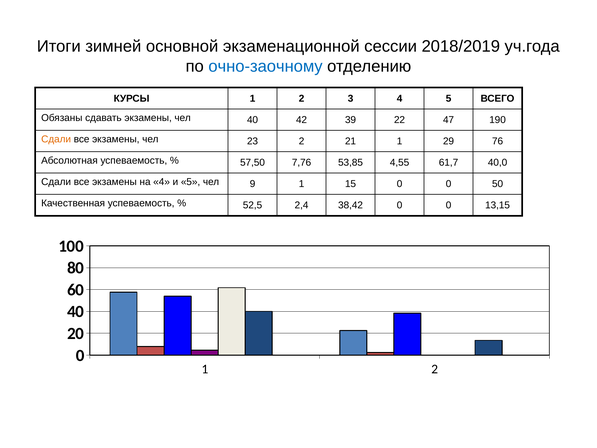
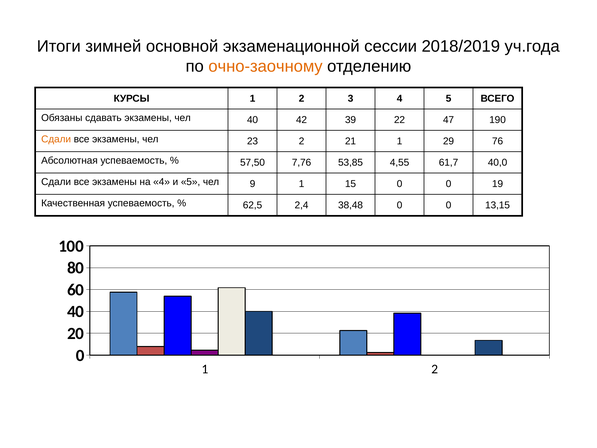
очно-заочному colour: blue -> orange (265, 66)
50: 50 -> 19 (498, 184)
52,5: 52,5 -> 62,5 (253, 205)
38,42: 38,42 -> 38,48 (351, 205)
